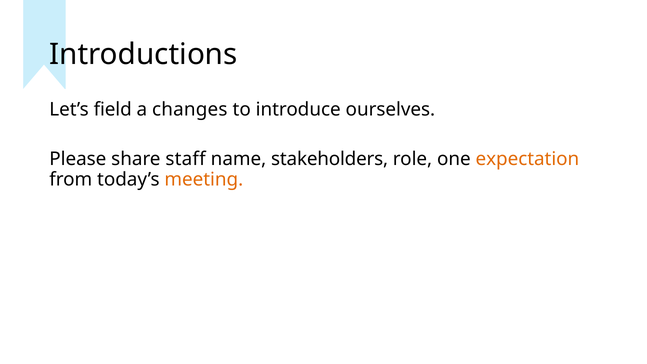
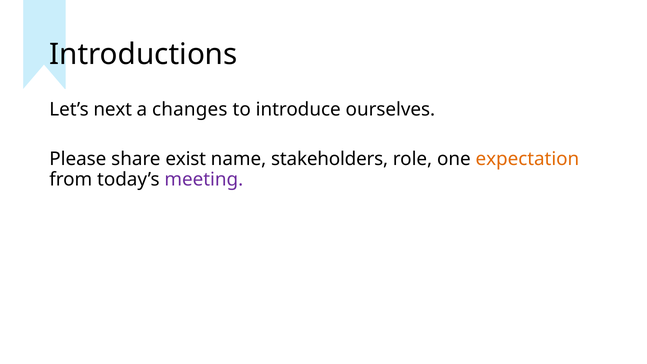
field: field -> next (113, 109)
staff: staff -> exist (186, 159)
meeting colour: orange -> purple (204, 180)
